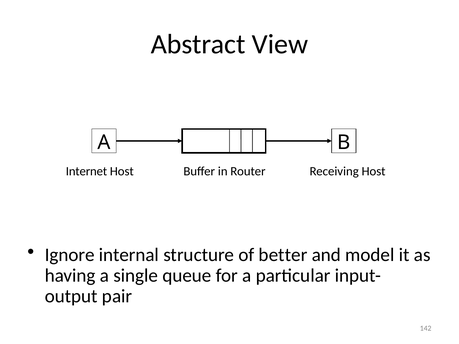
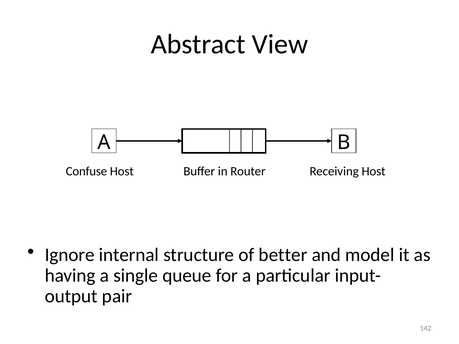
Internet: Internet -> Confuse (86, 172)
